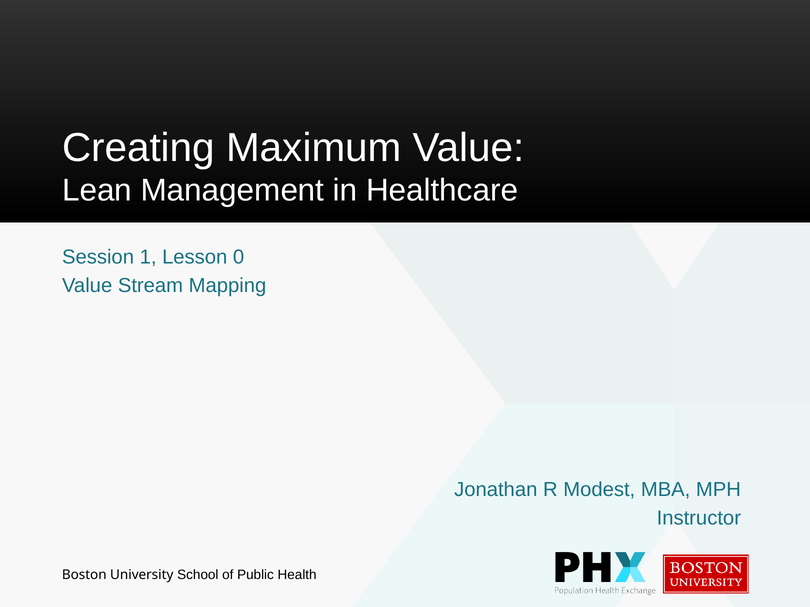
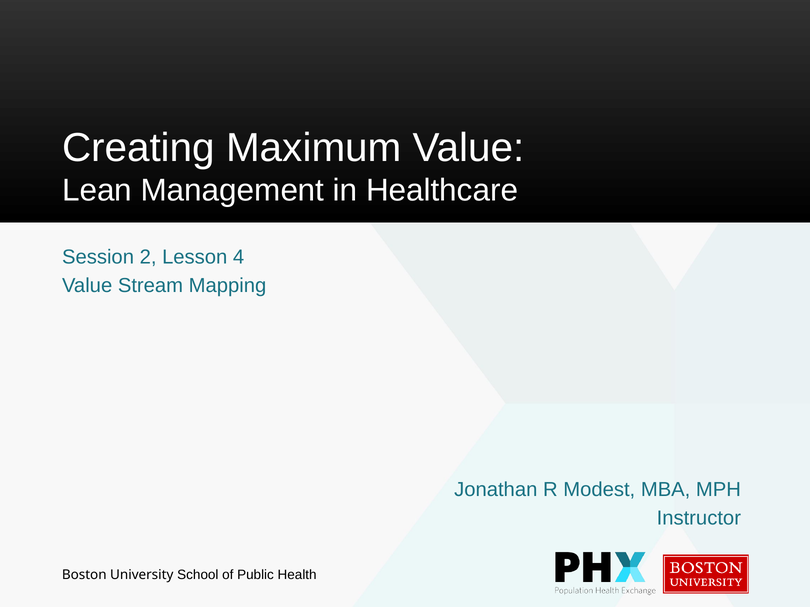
1: 1 -> 2 (148, 257)
0: 0 -> 4 (239, 257)
